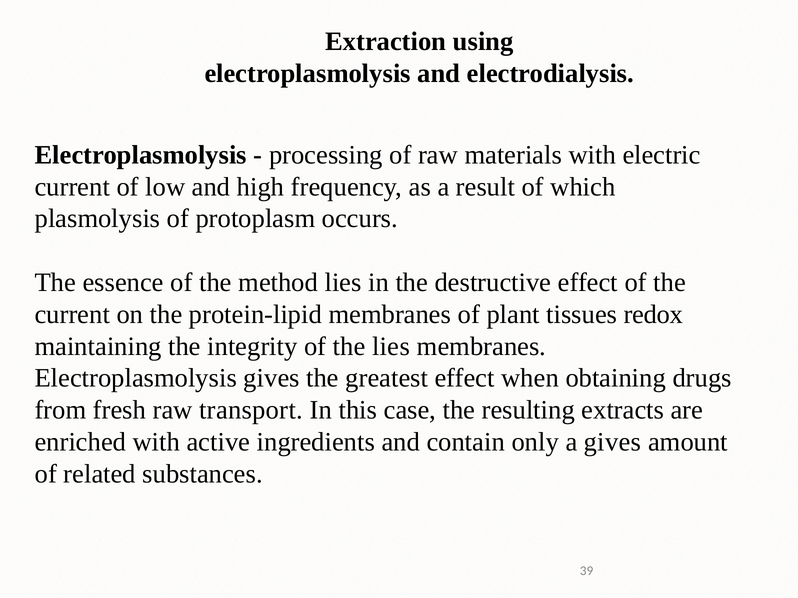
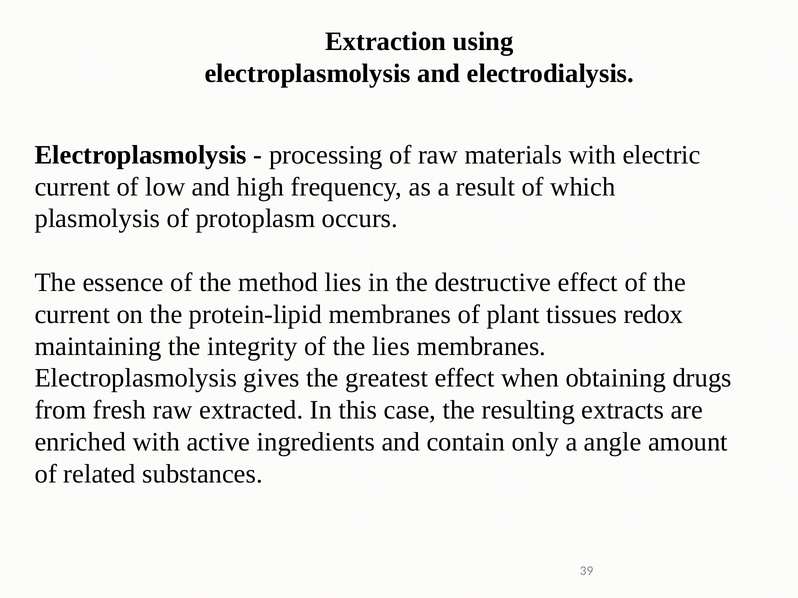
transport: transport -> extracted (251, 410)
a gives: gives -> angle (613, 442)
